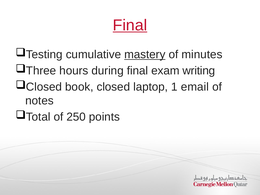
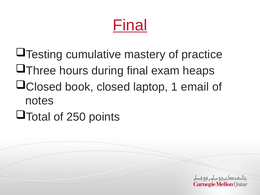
mastery underline: present -> none (145, 55)
minutes: minutes -> practice (202, 55)
writing: writing -> heaps (199, 71)
